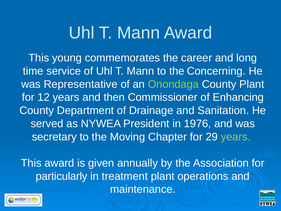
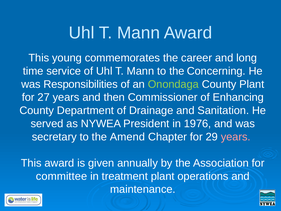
Representative: Representative -> Responsibilities (81, 84)
12: 12 -> 27 (44, 97)
Moving: Moving -> Amend (127, 137)
years colour: light green -> pink (236, 137)
particularly: particularly -> committee (61, 176)
